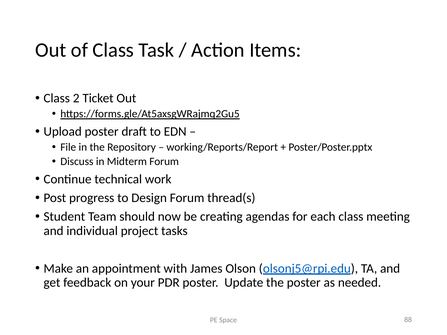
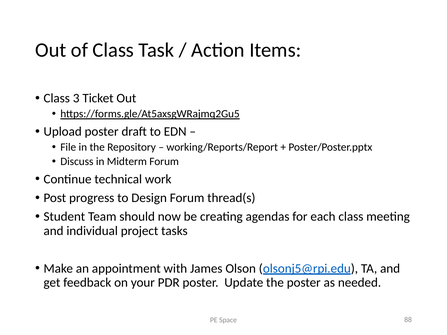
2: 2 -> 3 (76, 98)
